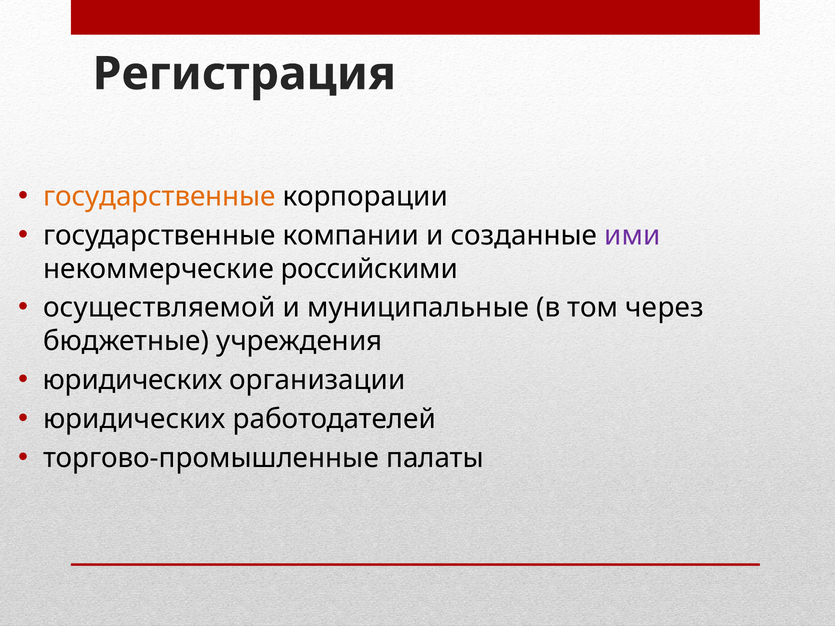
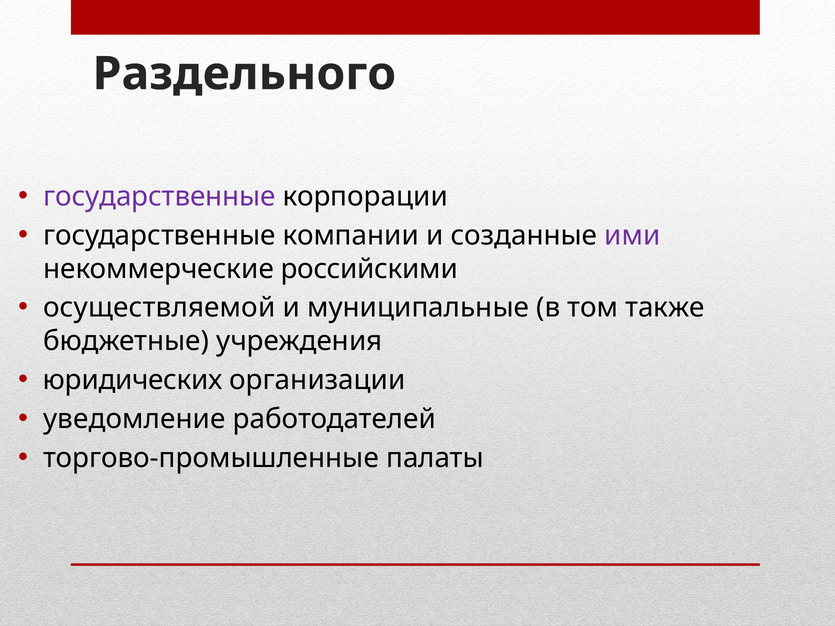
Регистрация: Регистрация -> Раздельного (244, 74)
государственные colour: orange -> purple (159, 197)
через: через -> также (665, 308)
юридических: юридических -> уведомление (134, 419)
